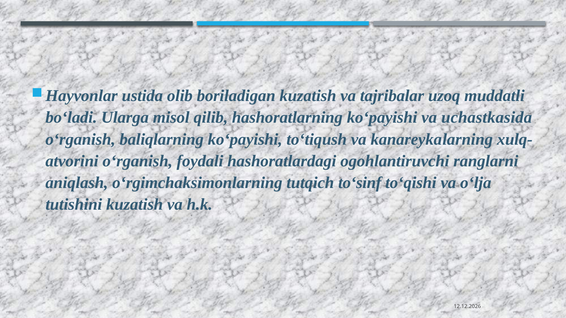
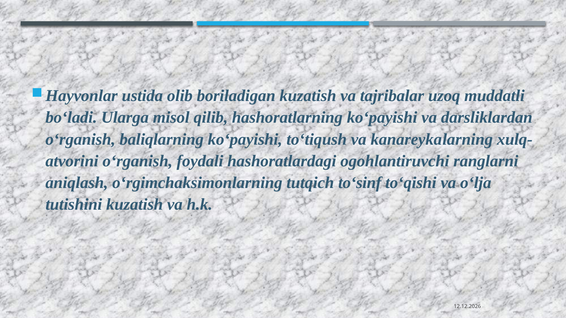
uchastkasida: uchastkasida -> darsliklardan (487, 118)
